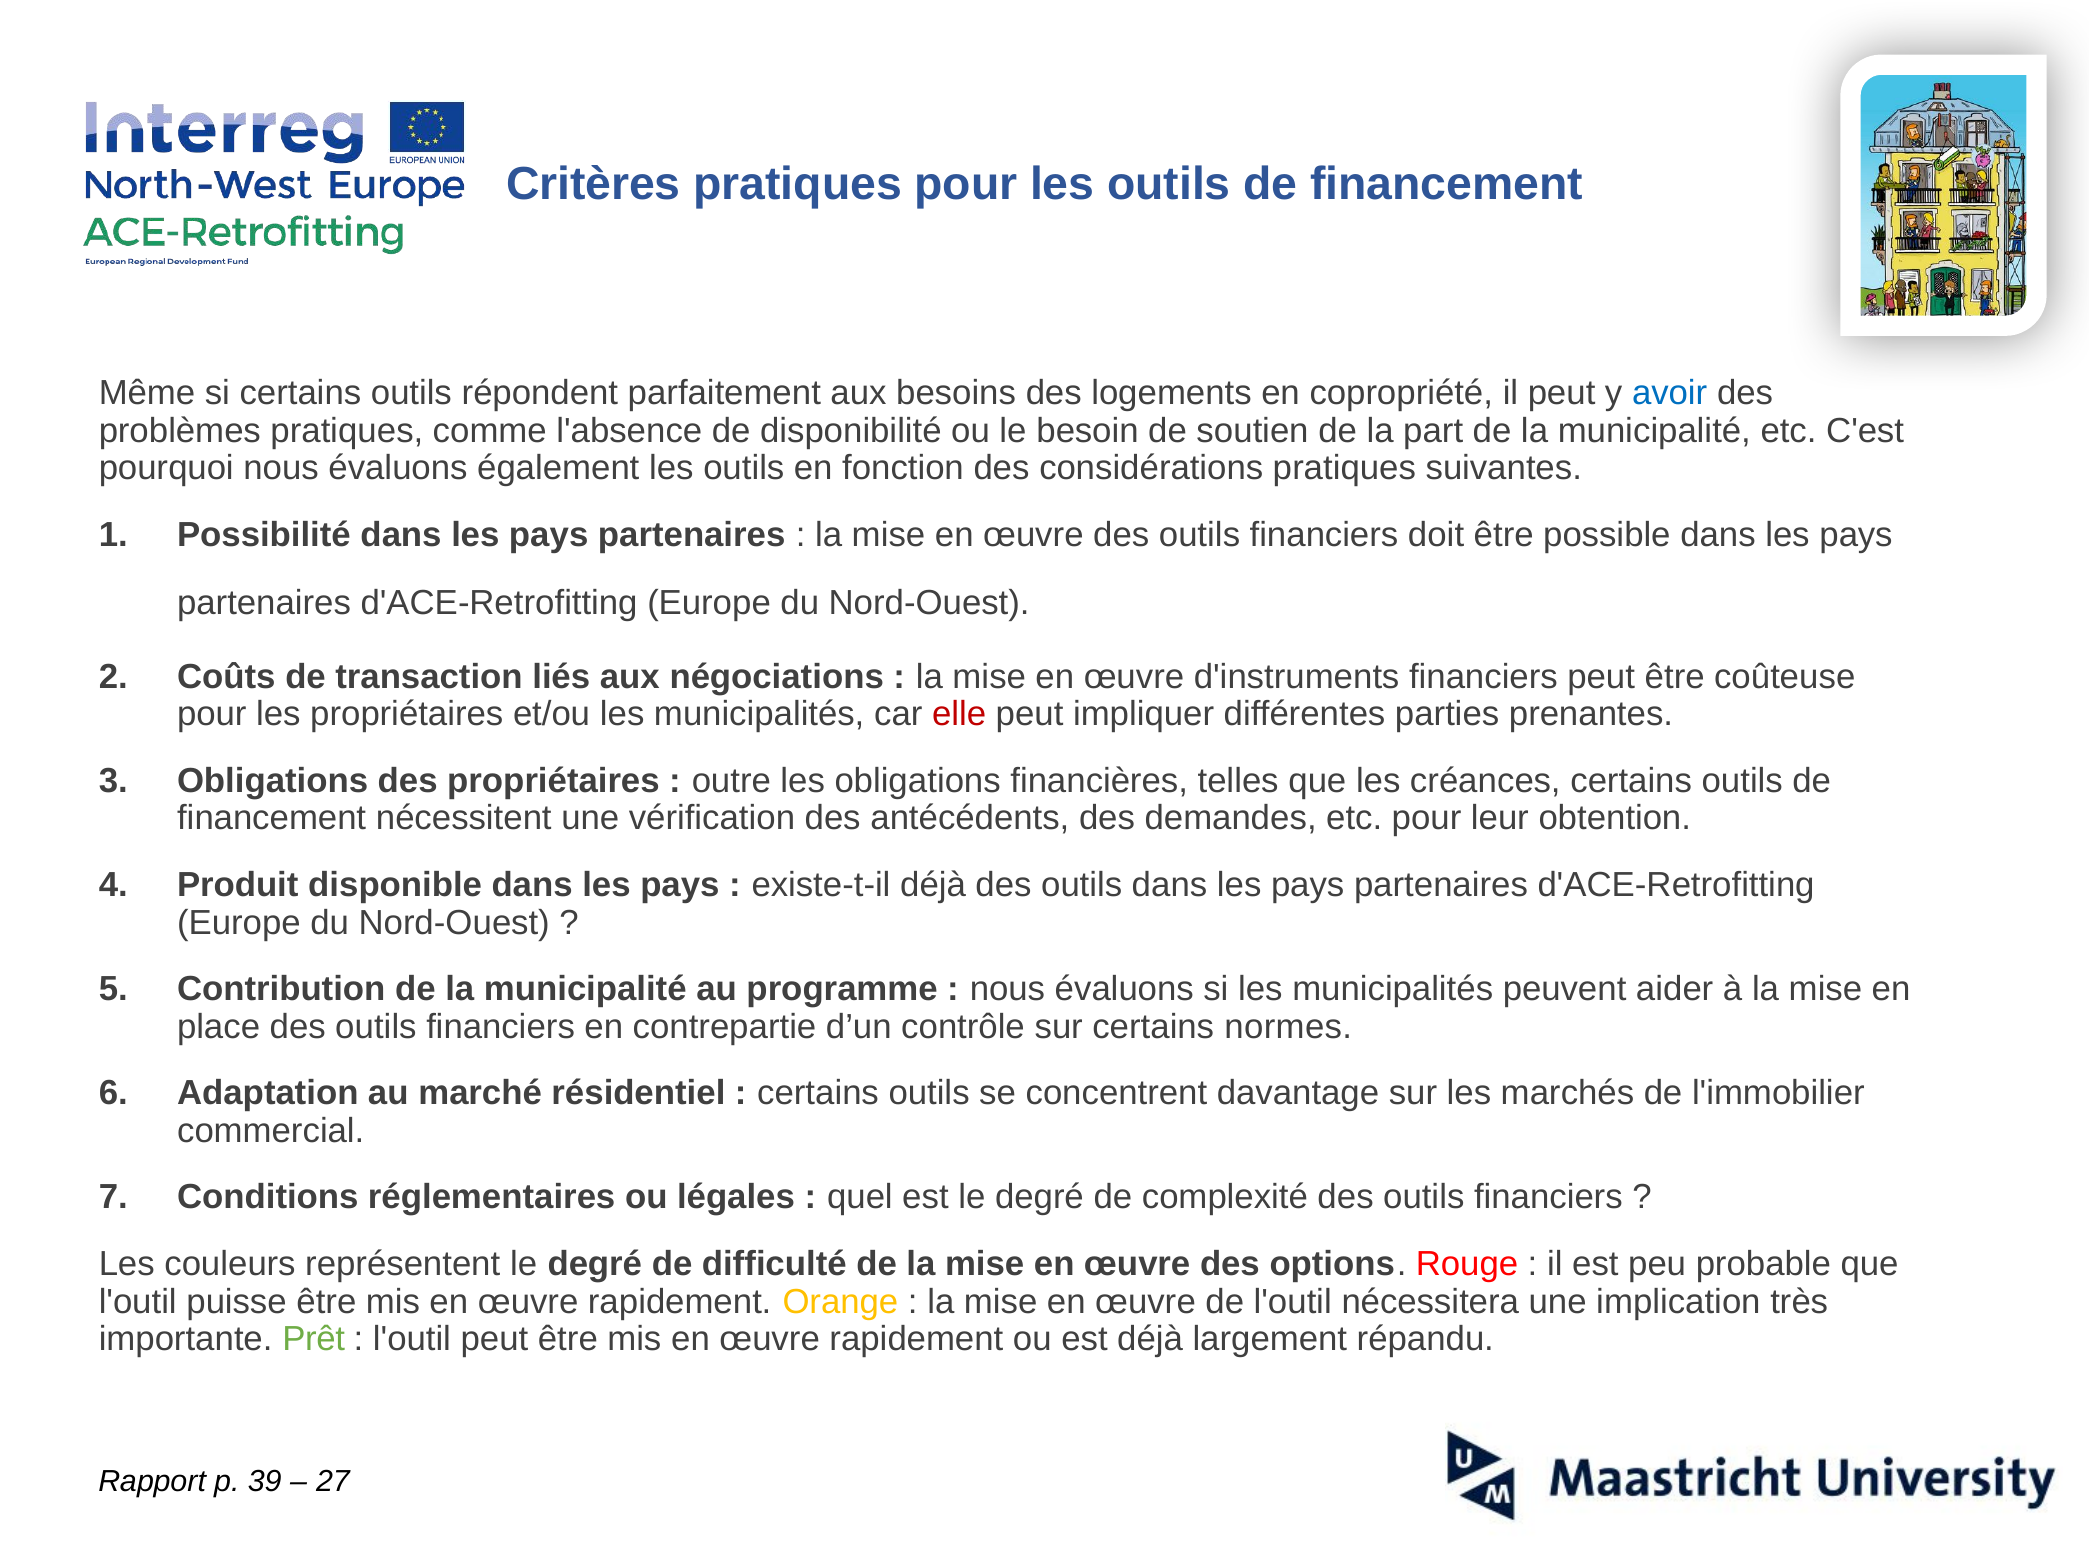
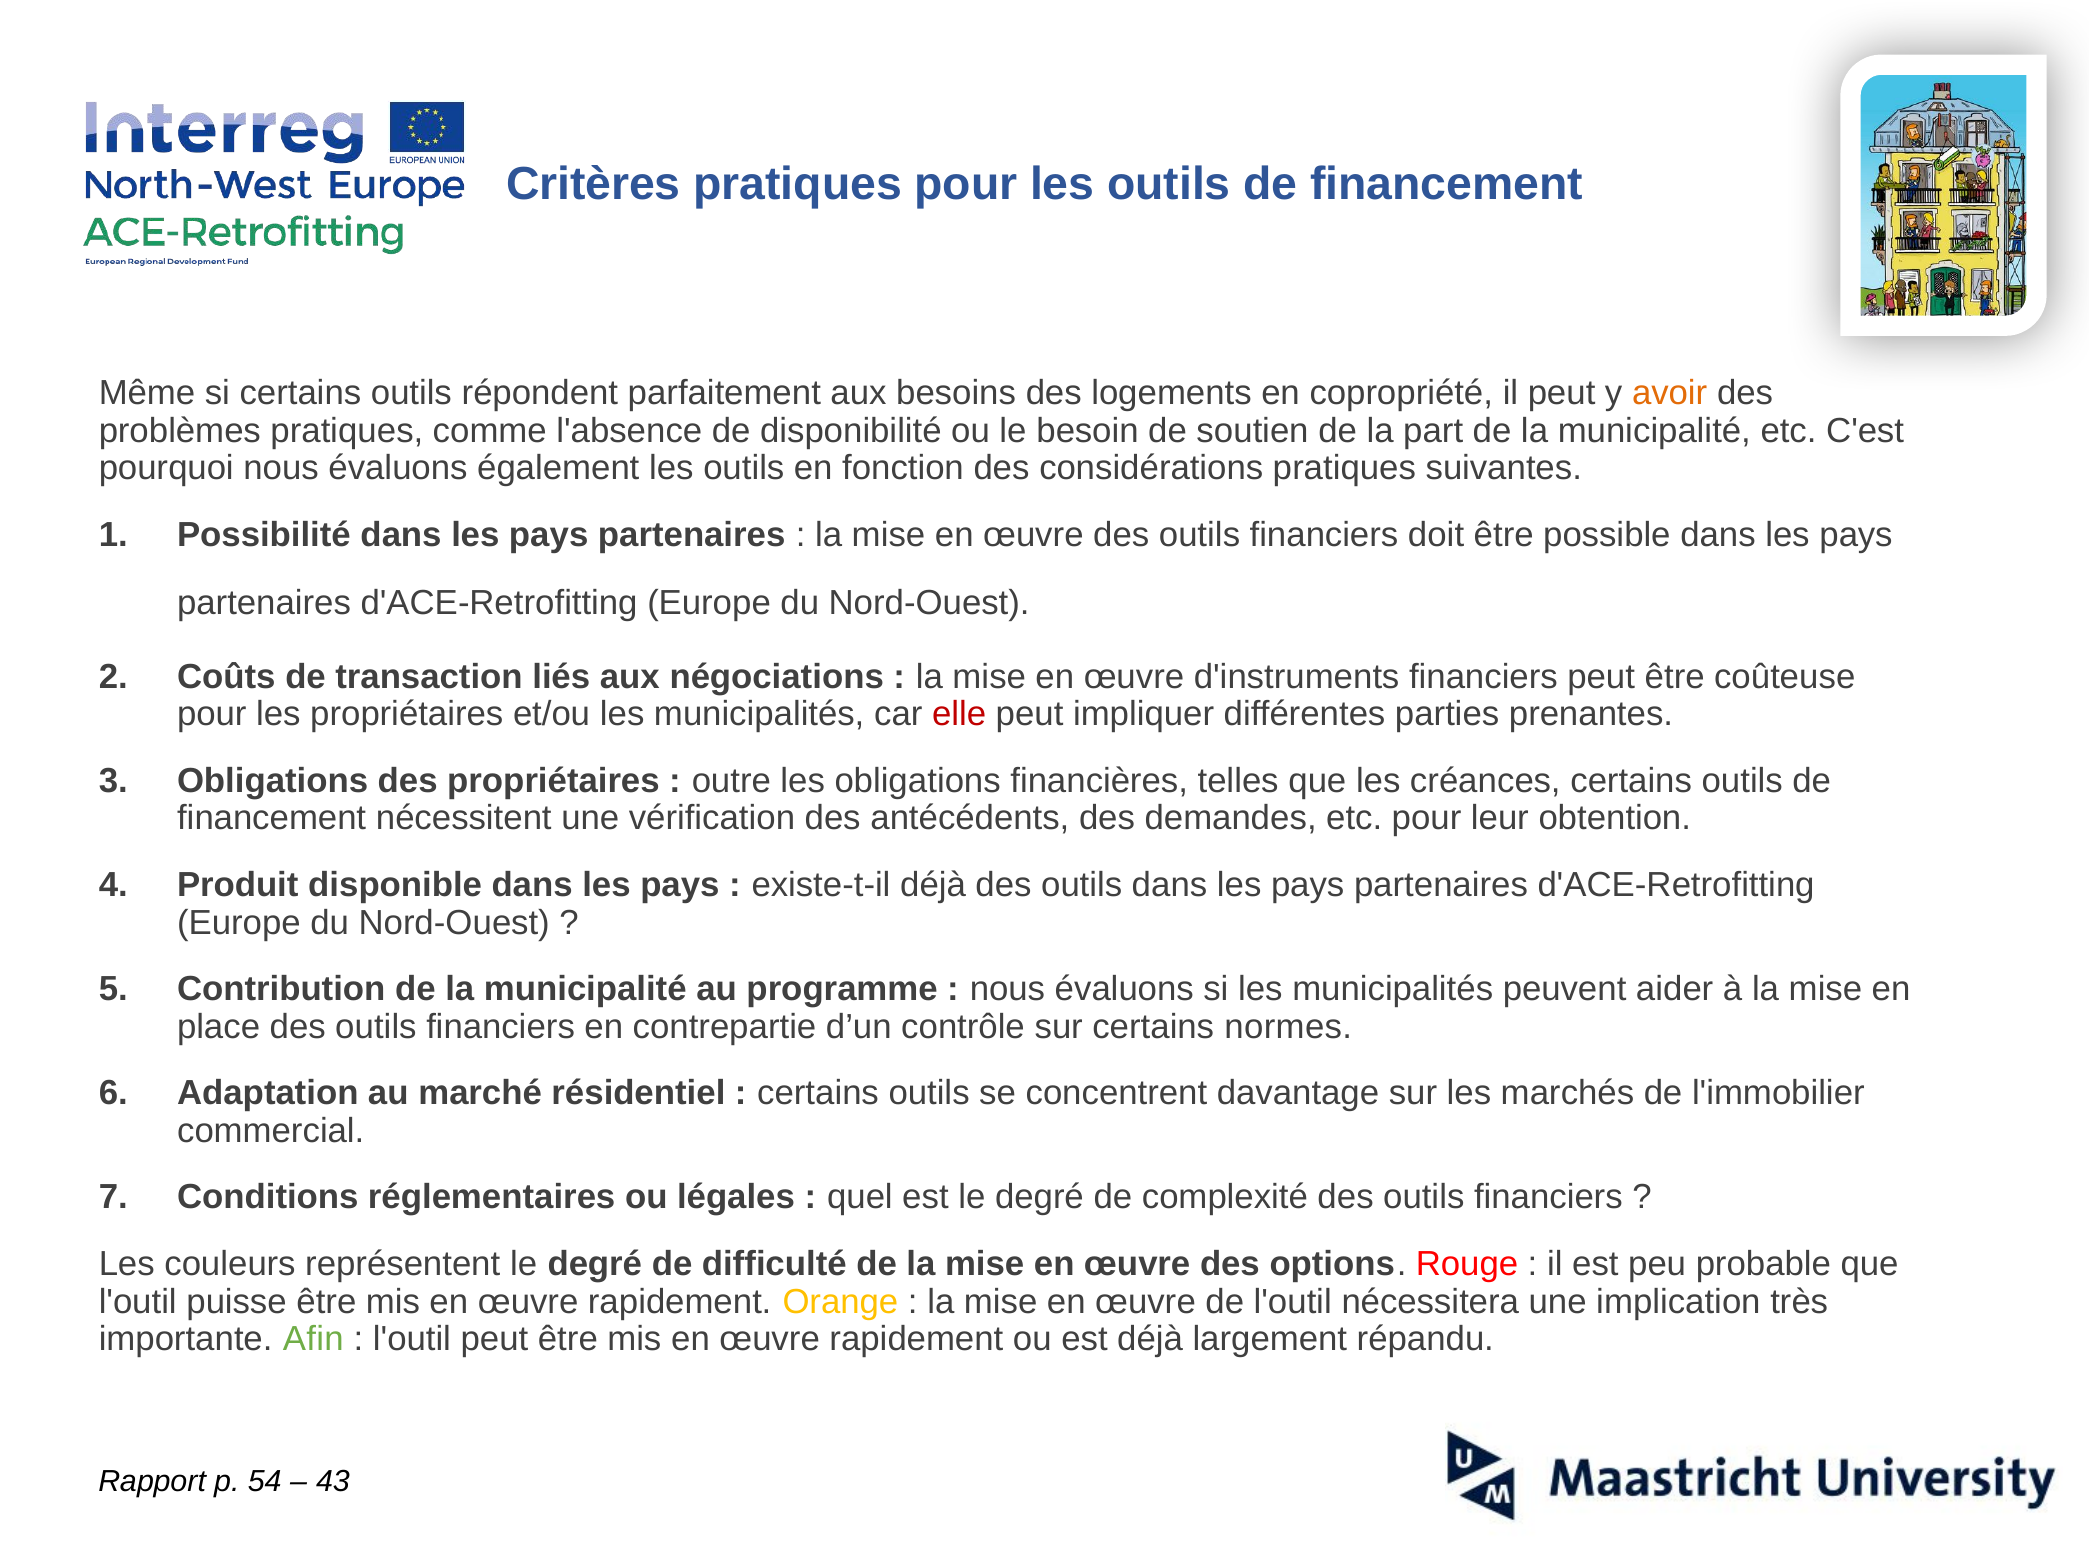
avoir colour: blue -> orange (1670, 393)
Prêt: Prêt -> Afin (313, 1340)
39: 39 -> 54 (265, 1482)
27: 27 -> 43 (333, 1482)
